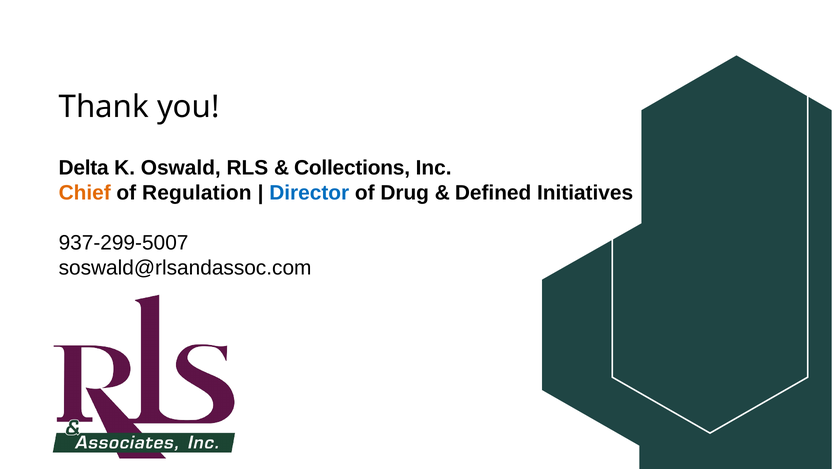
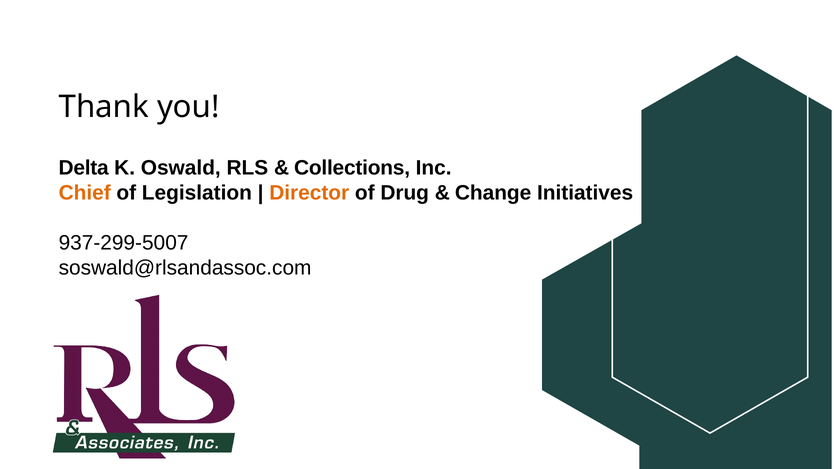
Regulation: Regulation -> Legislation (197, 193)
Director colour: blue -> orange (309, 193)
Defined: Defined -> Change (493, 193)
